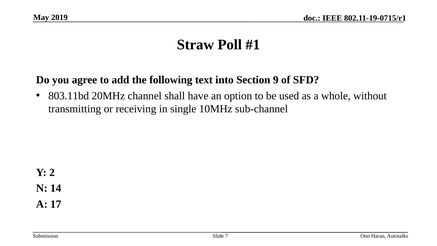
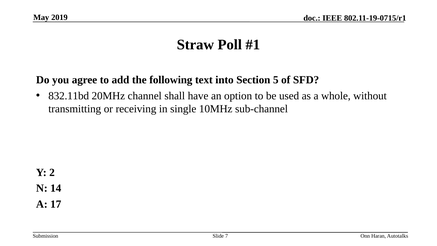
9: 9 -> 5 (276, 80)
803.11bd: 803.11bd -> 832.11bd (69, 96)
